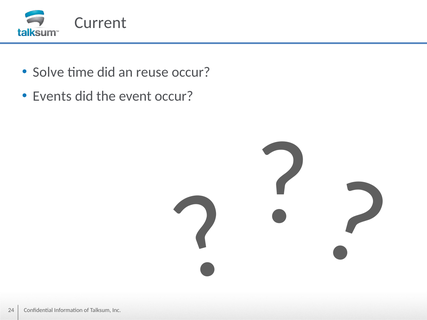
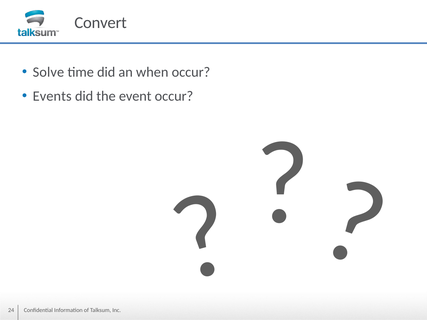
Current: Current -> Convert (101, 23)
reuse: reuse -> when (152, 72)
